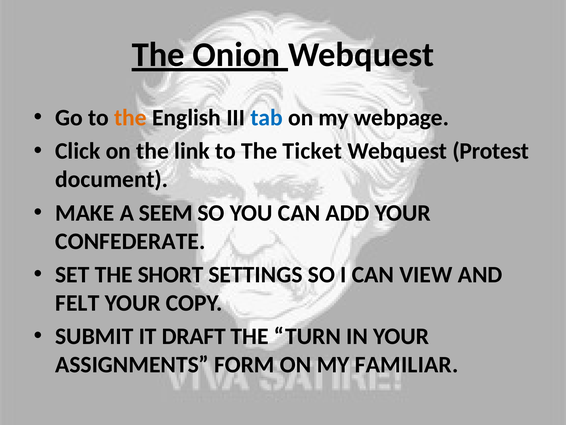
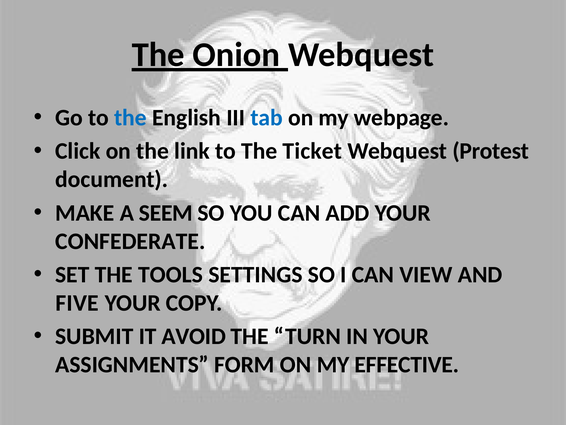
the colour: orange -> blue (130, 118)
SHORT: SHORT -> TOOLS (171, 274)
FELT: FELT -> FIVE (77, 303)
DRAFT: DRAFT -> AVOID (194, 336)
FAMILIAR: FAMILIAR -> EFFECTIVE (407, 364)
